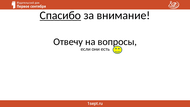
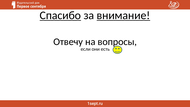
внимание underline: none -> present (123, 15)
